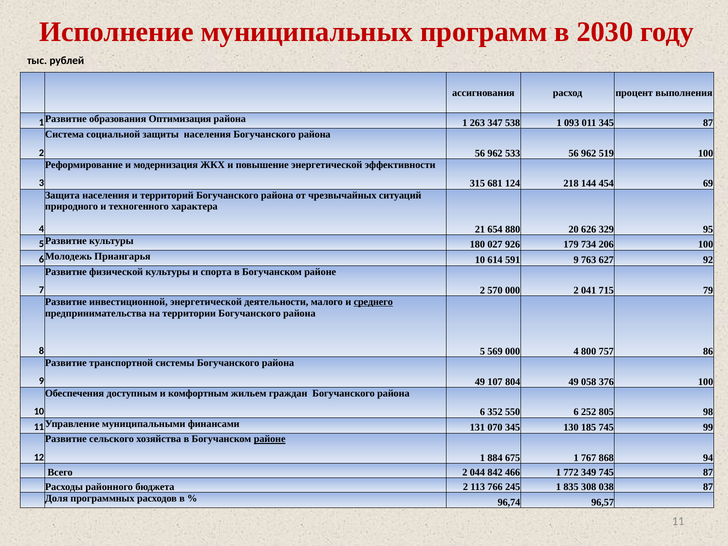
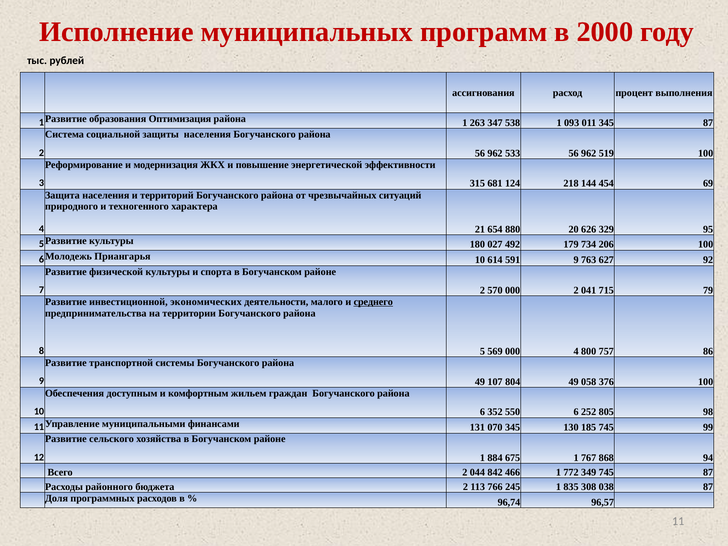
2030: 2030 -> 2000 (605, 32)
926: 926 -> 492 (513, 245)
инвестиционной энергетической: энергетической -> экономических (206, 302)
районе underline: present -> none (270, 439)
